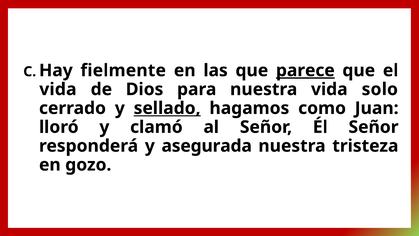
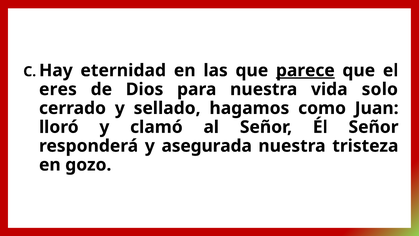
fielmente: fielmente -> eternidad (123, 70)
vida: vida -> eres (58, 89)
sellado underline: present -> none (167, 108)
